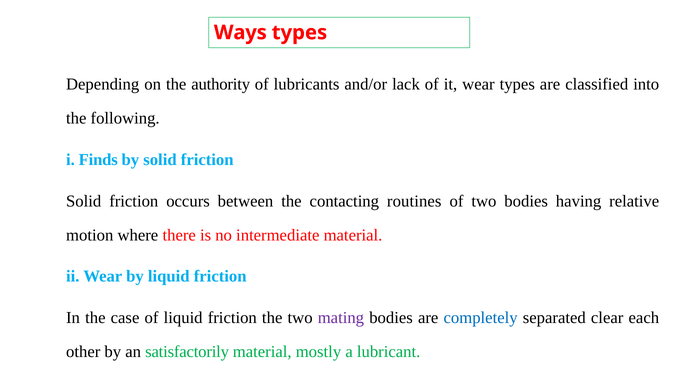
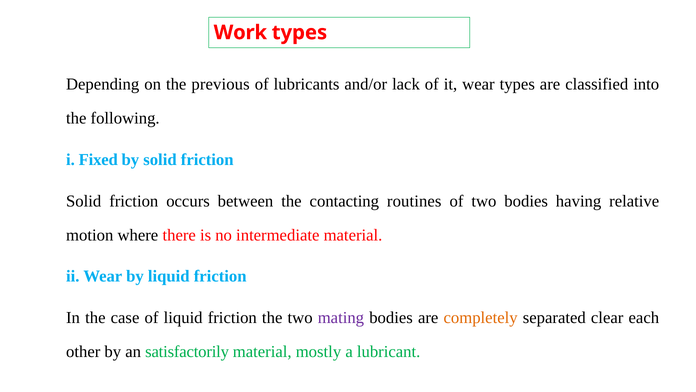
Ways: Ways -> Work (240, 32)
authority: authority -> previous (221, 84)
Finds: Finds -> Fixed (98, 160)
completely colour: blue -> orange (481, 317)
